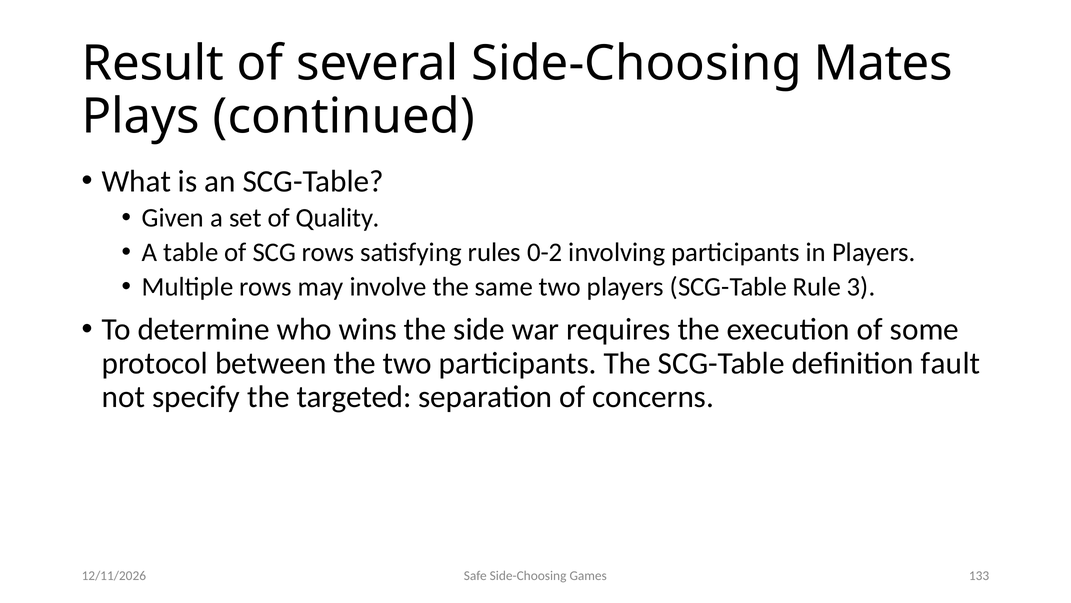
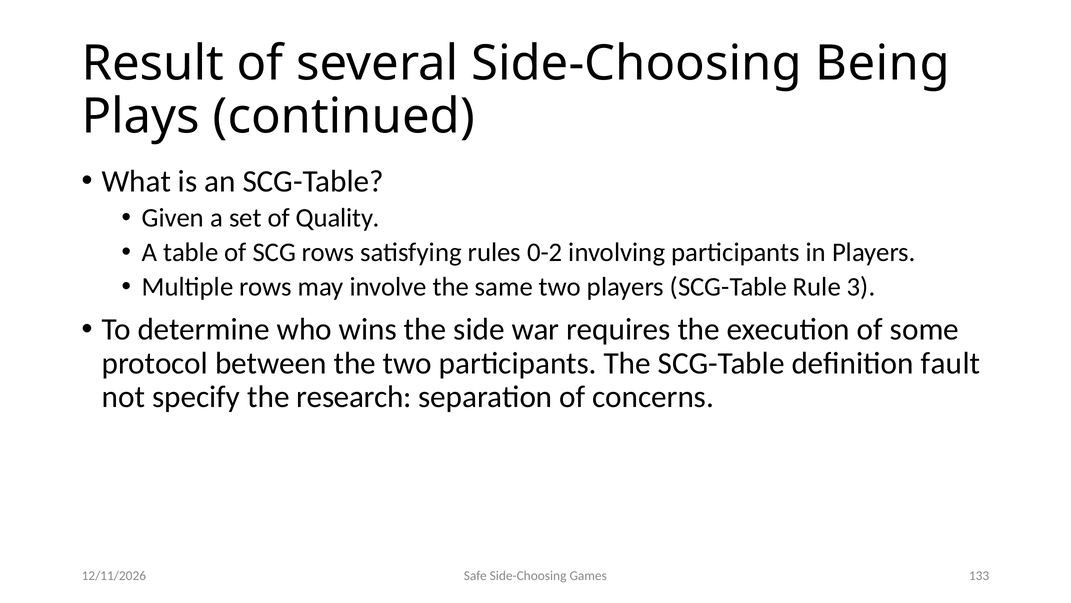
Mates: Mates -> Being (883, 63)
targeted: targeted -> research (354, 397)
